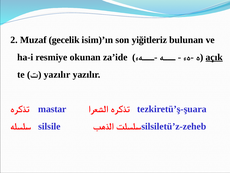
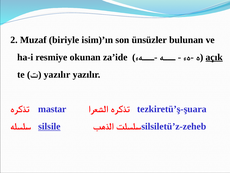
gecelik: gecelik -> biriyle (64, 40)
yiğitleriz: yiğitleriz -> ünsüzler (149, 40)
silsile underline: none -> present (49, 126)
